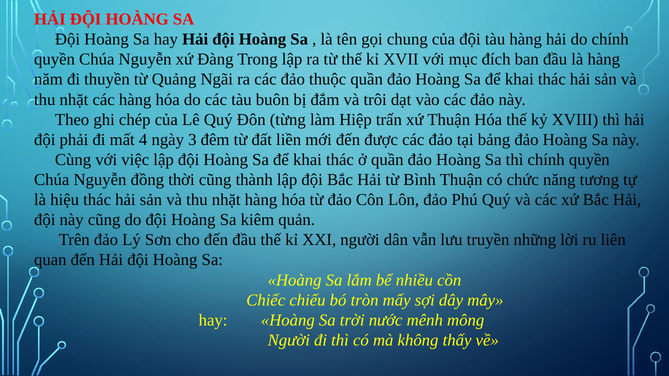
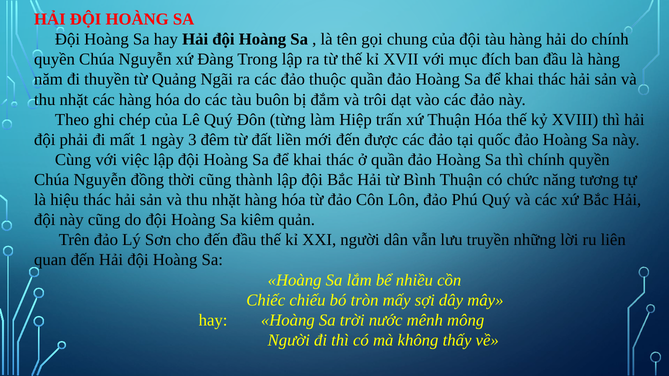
4: 4 -> 1 (143, 140)
bảng: bảng -> quốc (494, 140)
